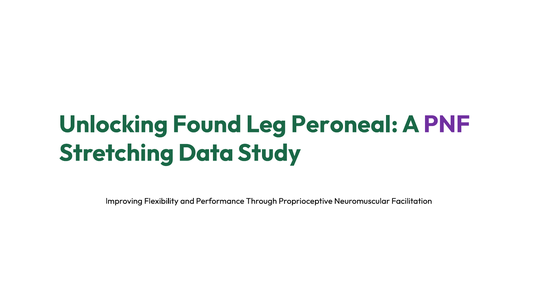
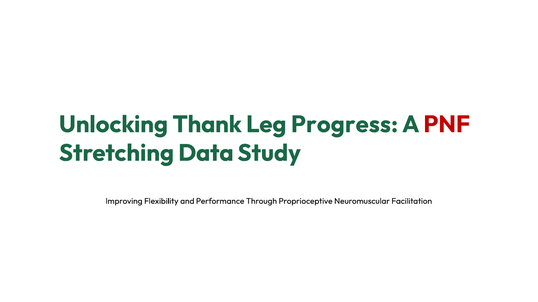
Found: Found -> Thank (207, 125)
Peroneal: Peroneal -> Progress (344, 125)
PNF colour: purple -> red (447, 125)
